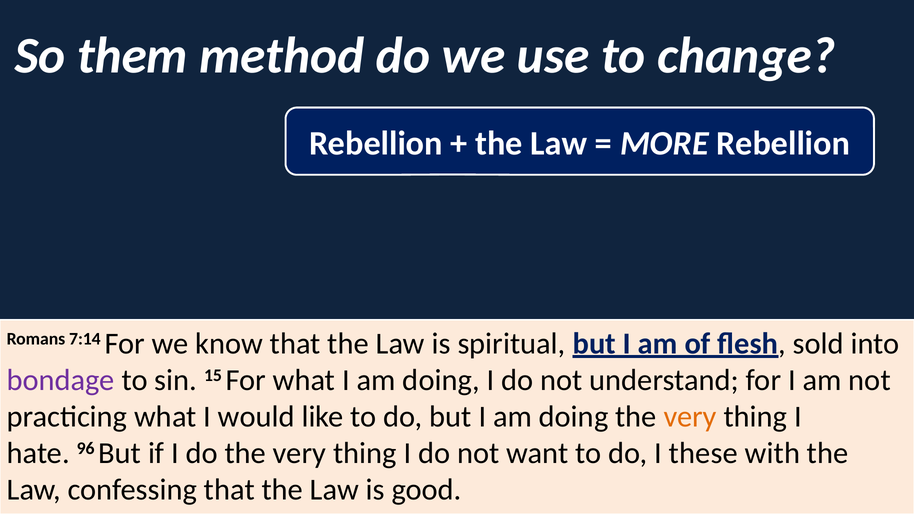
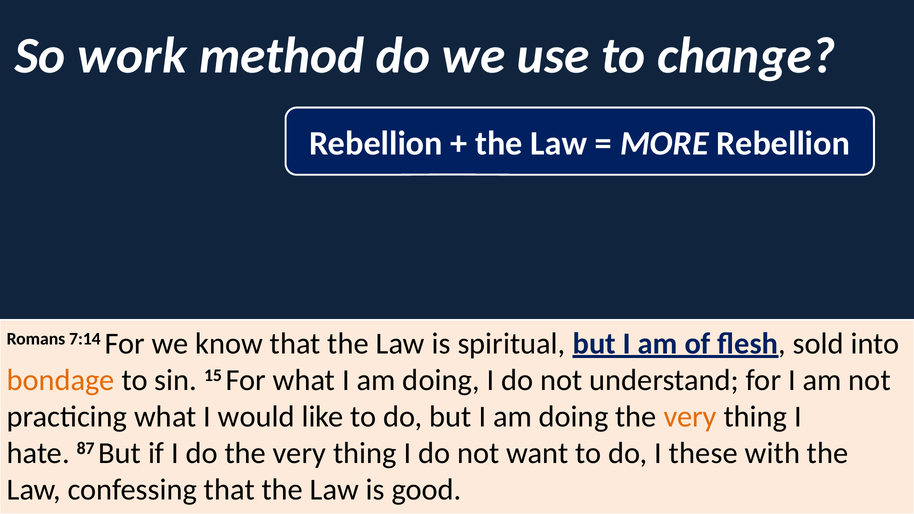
them: them -> work (132, 56)
bondage colour: purple -> orange (61, 380)
96: 96 -> 87 (86, 448)
